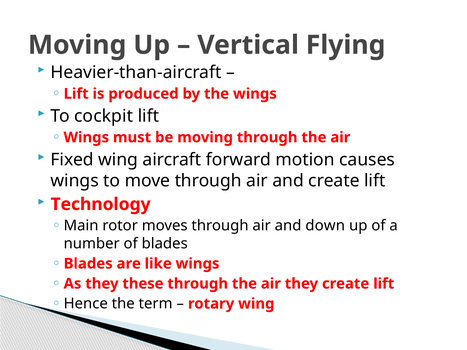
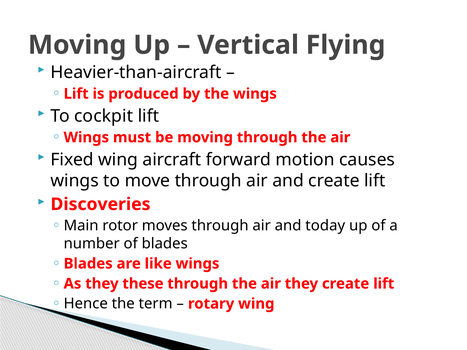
Technology: Technology -> Discoveries (100, 204)
down: down -> today (325, 226)
